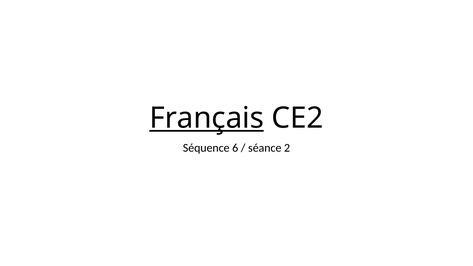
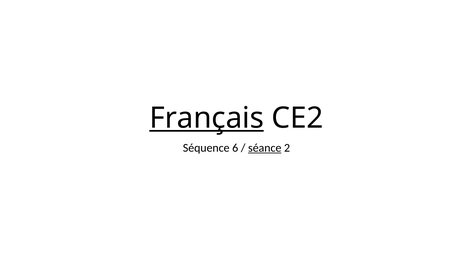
séance underline: none -> present (265, 148)
